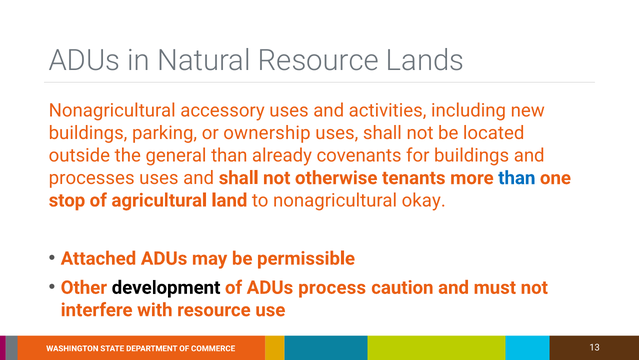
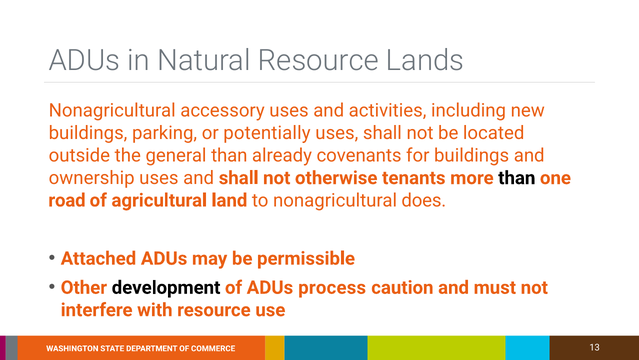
ownership: ownership -> potentially (267, 133)
processes: processes -> ownership (92, 178)
than colour: blue -> black (517, 178)
stop: stop -> road (67, 200)
okay: okay -> does (424, 200)
